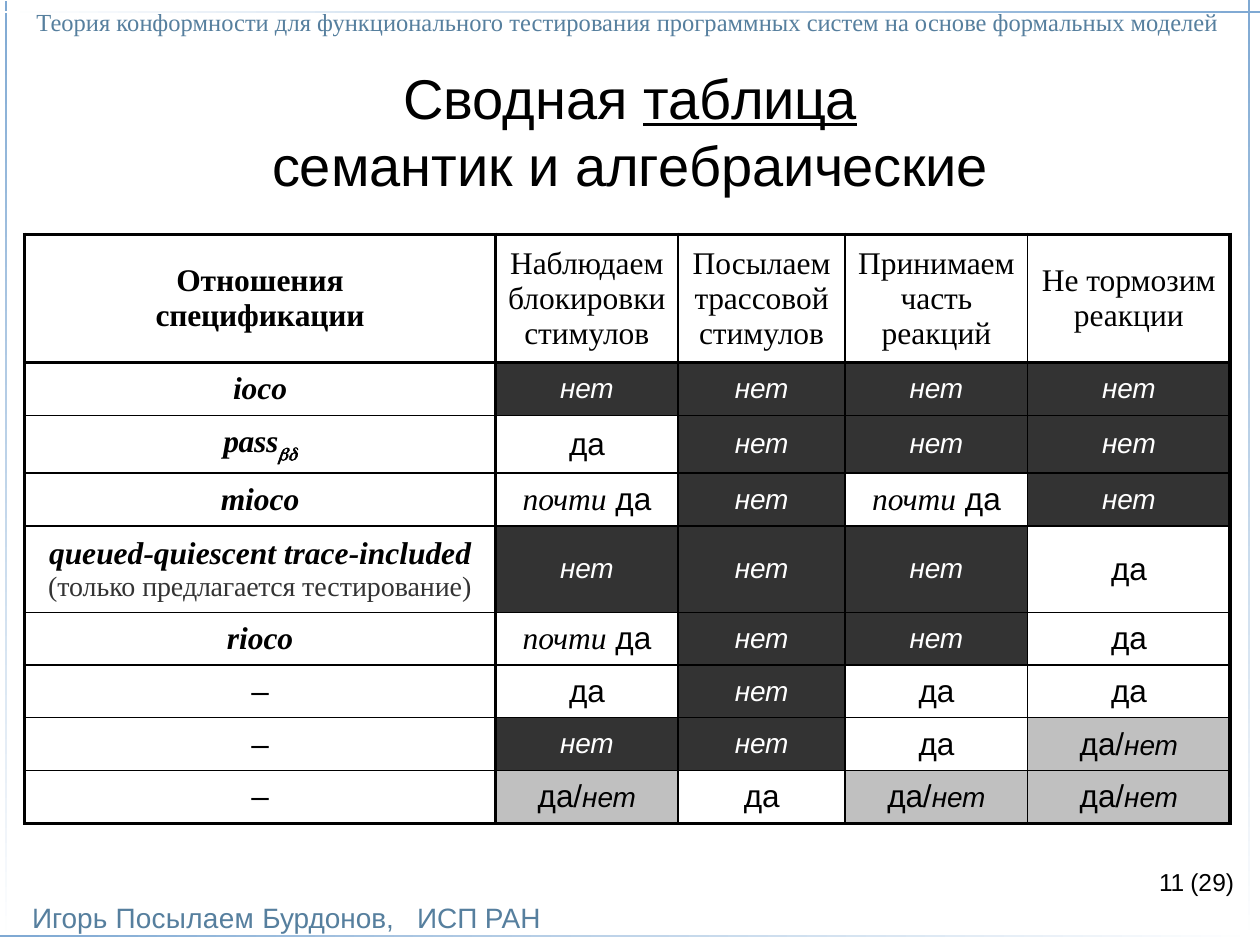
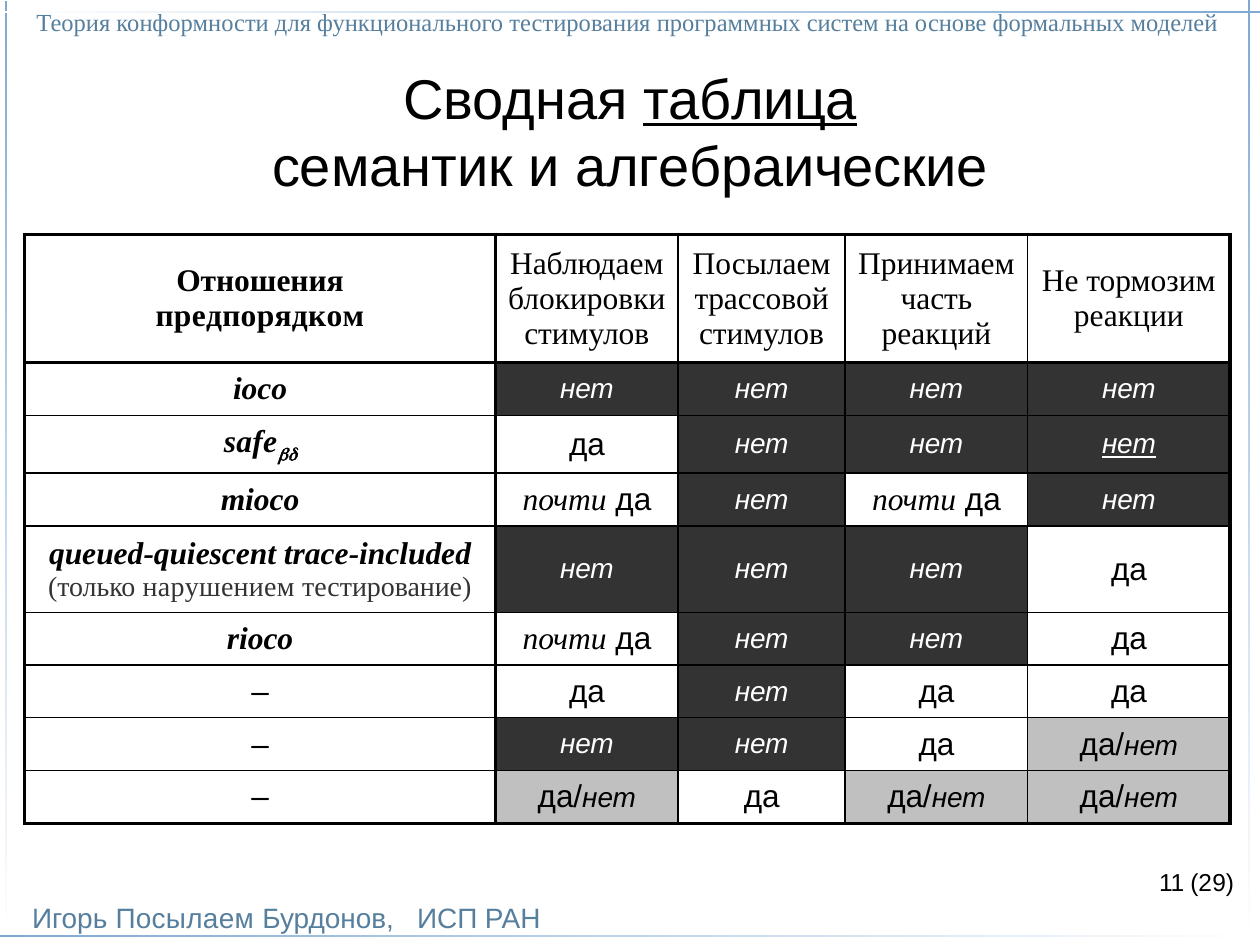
спецификации: спецификации -> предпорядком (260, 316)
pass: pass -> safe (250, 442)
нет underline: none -> present (1129, 445)
предлагается: предлагается -> нарушением (219, 587)
